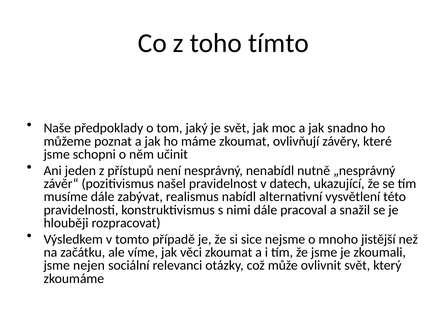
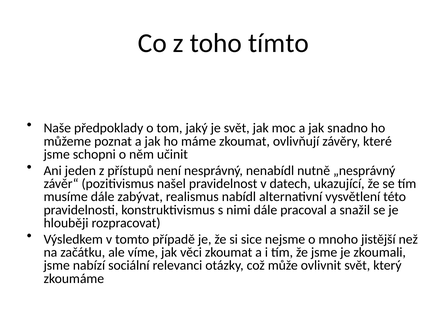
nejen: nejen -> nabízí (89, 266)
